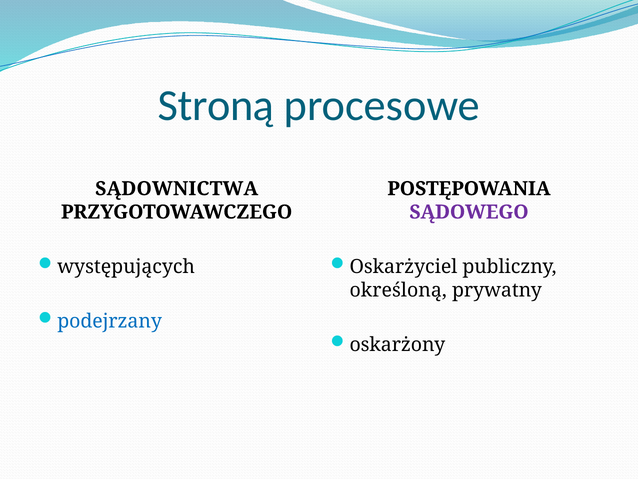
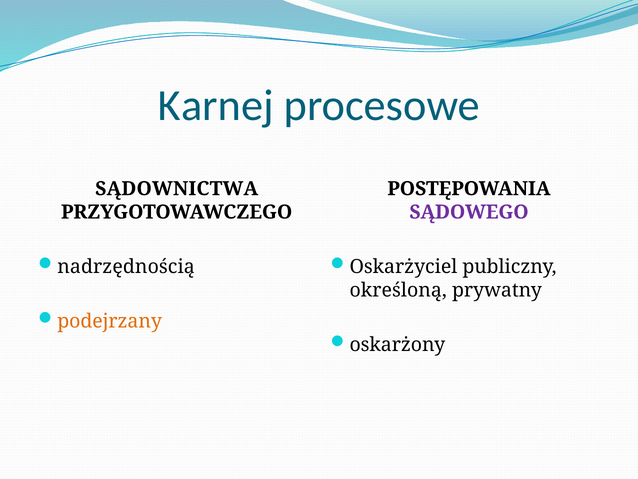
Stroną: Stroną -> Karnej (216, 105)
występujących: występujących -> nadrzędnością (126, 266)
podejrzany colour: blue -> orange (110, 321)
